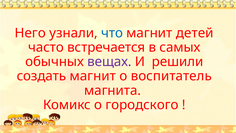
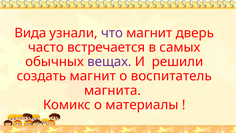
Него: Него -> Вида (30, 33)
что colour: blue -> purple (112, 33)
детей: детей -> дверь (195, 33)
городского: городского -> материалы (142, 105)
